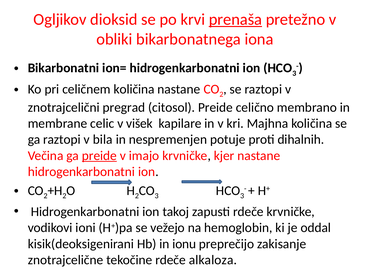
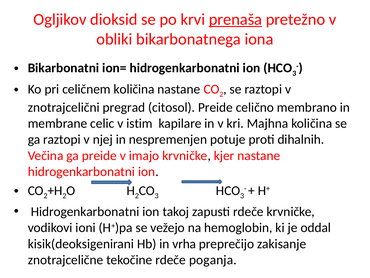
višek: višek -> istim (139, 123)
bila: bila -> njej (103, 139)
preide underline: present -> none (99, 155)
ionu: ionu -> vrha (184, 243)
alkaloza: alkaloza -> poganja (213, 259)
